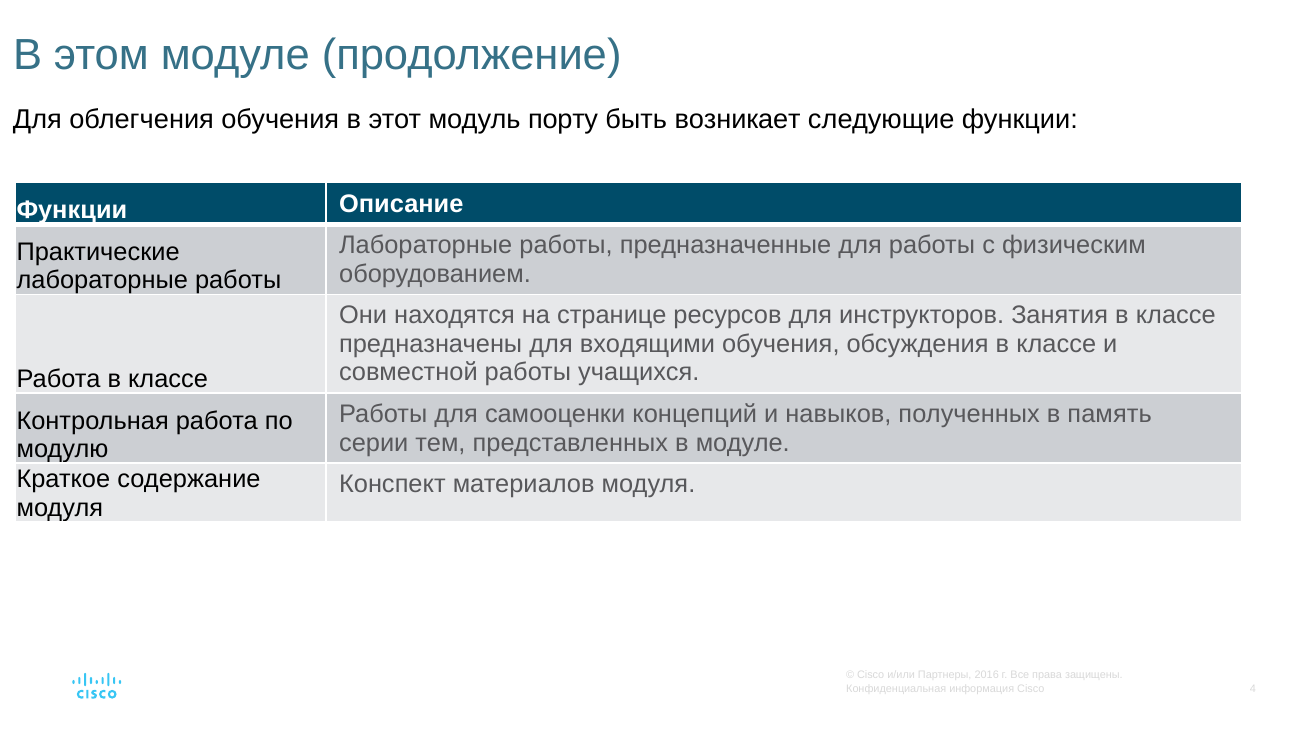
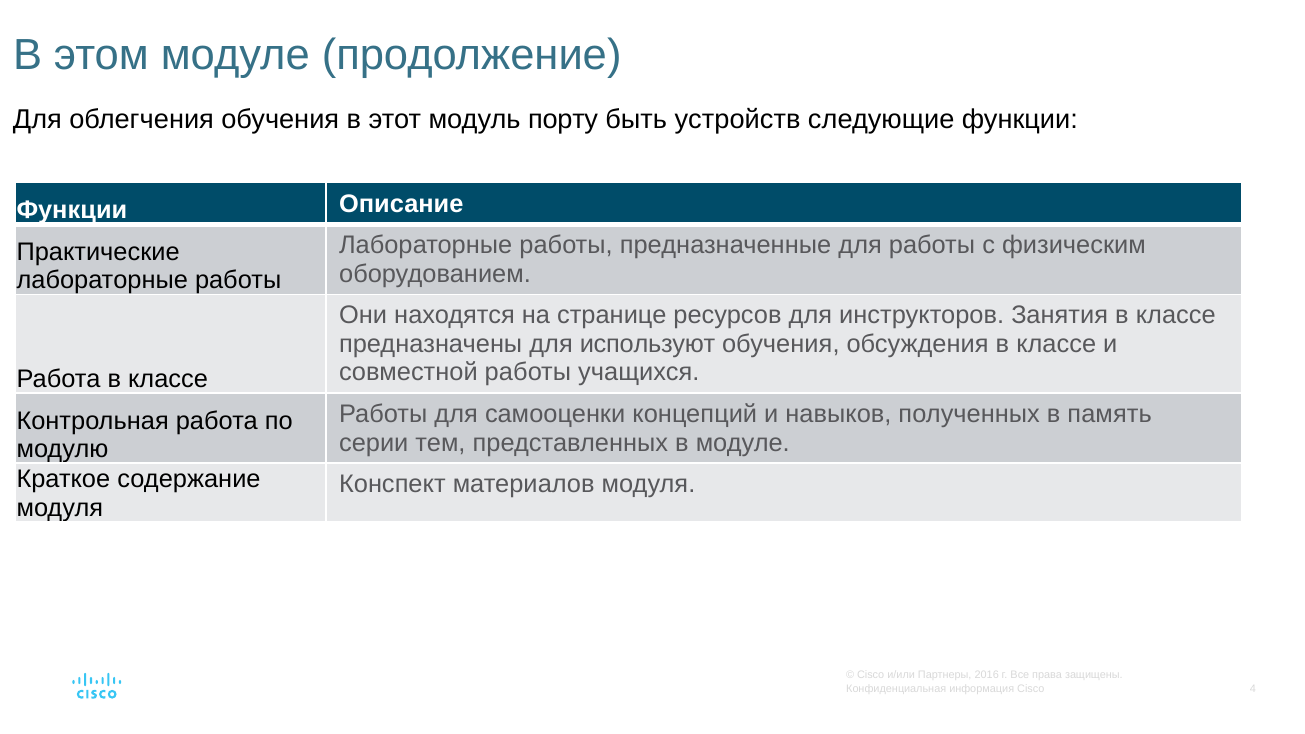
возникает: возникает -> устройств (738, 119)
входящими: входящими -> используют (648, 344)
